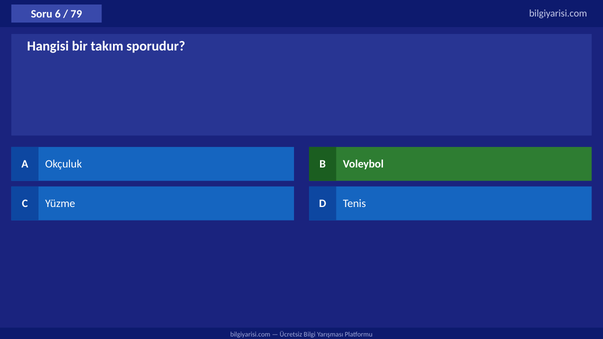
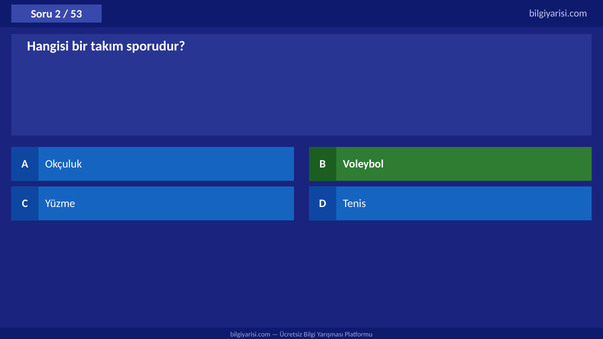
6: 6 -> 2 (58, 14)
79: 79 -> 53 (76, 14)
